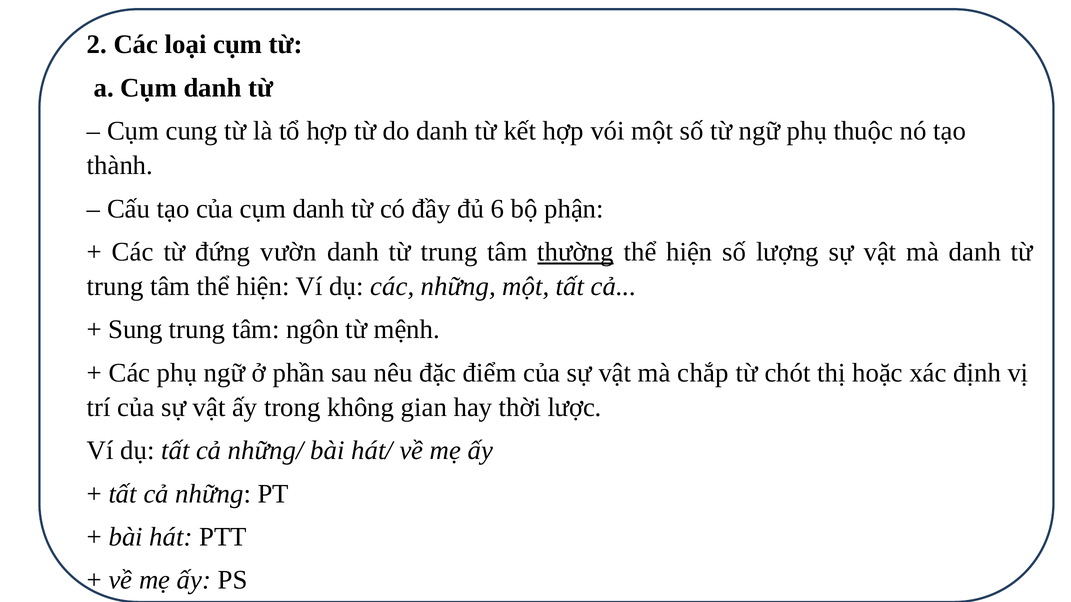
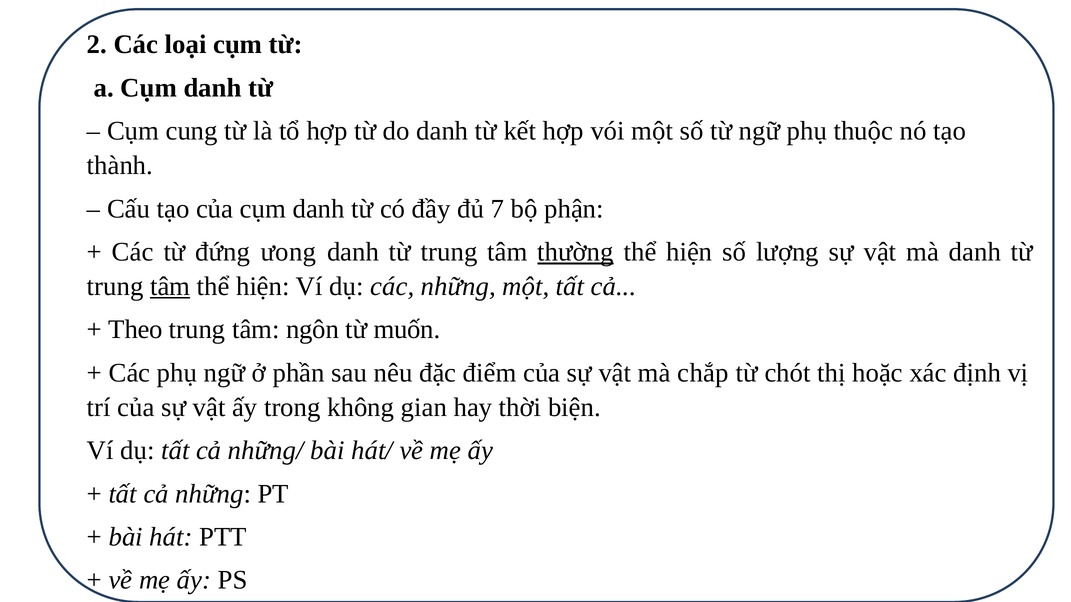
6: 6 -> 7 (497, 209)
vườn: vườn -> ưong (288, 252)
tâm underline: none -> present (170, 287)
Sung: Sung -> Theo (136, 330)
mệnh: mệnh -> muốn (407, 330)
lược: lược -> biện (574, 408)
